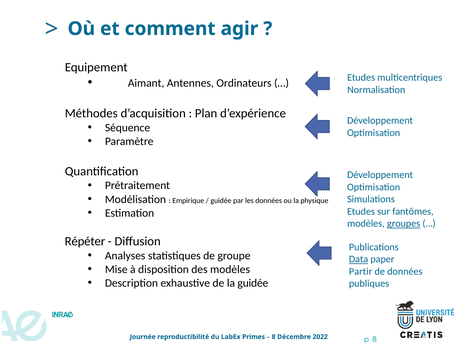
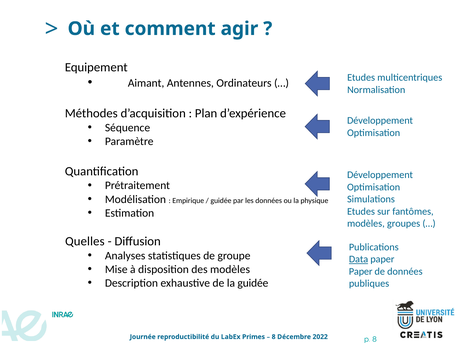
groupes underline: present -> none (404, 224)
Répéter: Répéter -> Quelles (85, 242)
Partir: Partir -> Paper (361, 272)
